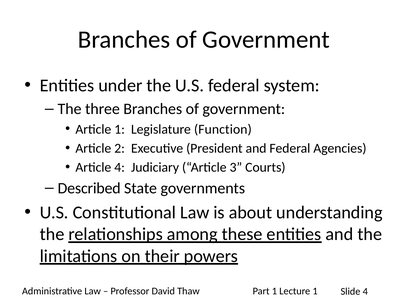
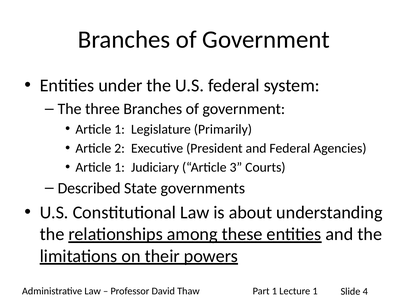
Function: Function -> Primarily (223, 129)
4: 4 -> 1 (120, 167)
